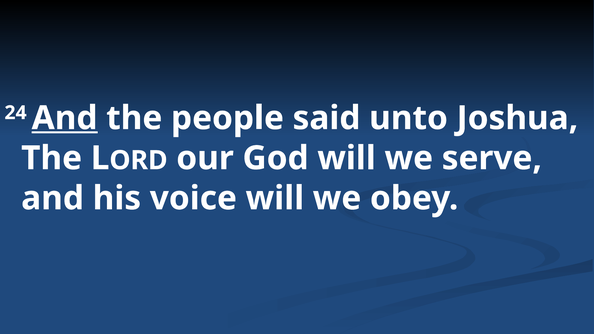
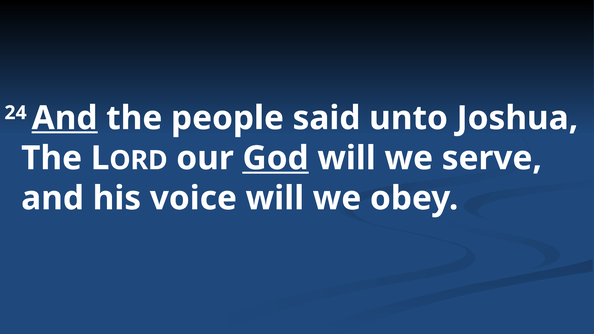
God underline: none -> present (276, 158)
